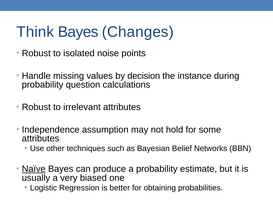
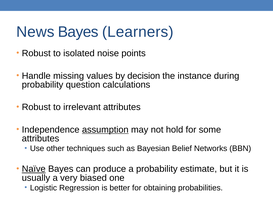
Think: Think -> News (35, 32)
Changes: Changes -> Learners (138, 32)
assumption underline: none -> present (105, 130)
